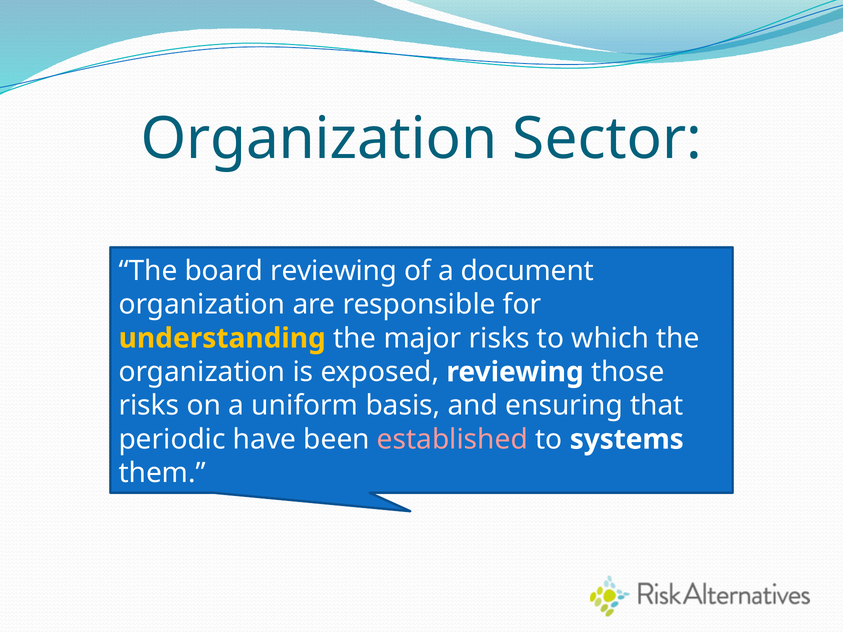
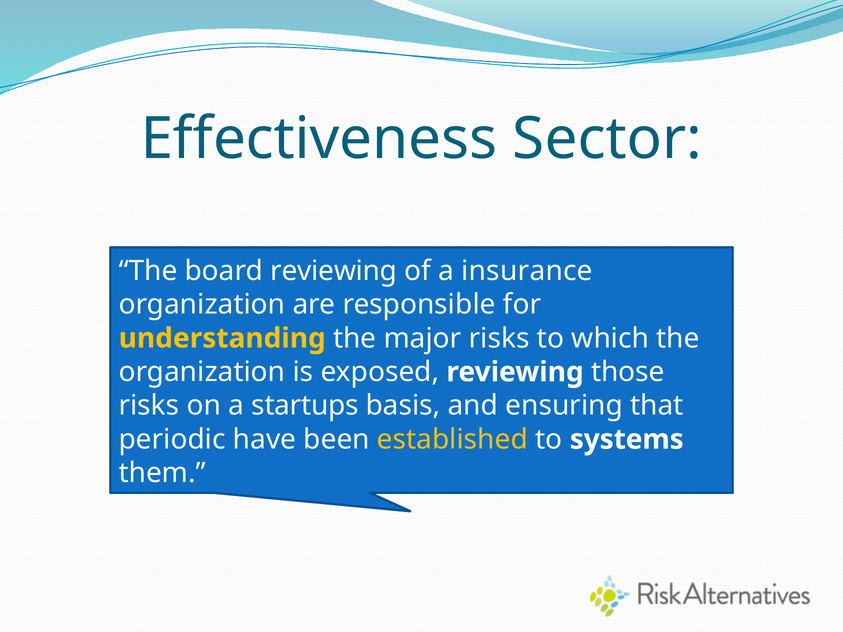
Organization: Organization -> Effectiveness (319, 139)
document: document -> insurance (527, 271)
uniform: uniform -> startups (305, 406)
established colour: pink -> yellow (452, 440)
